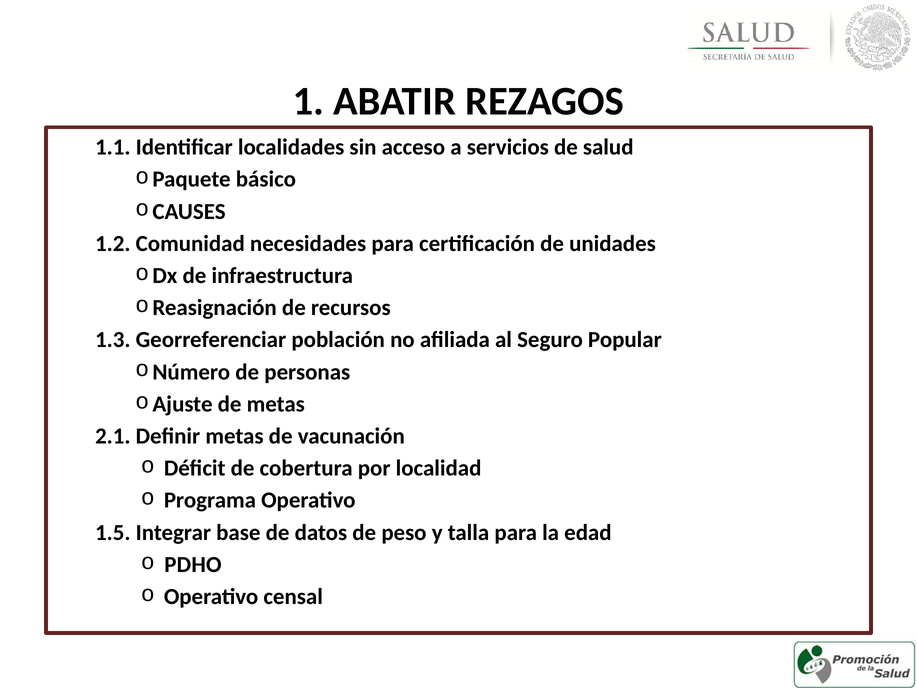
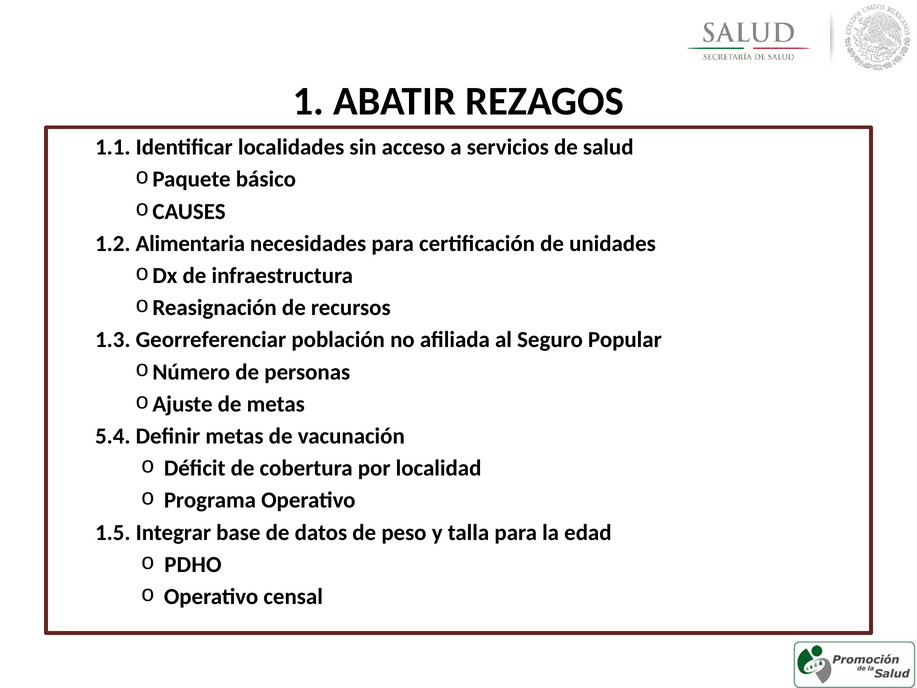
Comunidad: Comunidad -> Alimentaria (190, 243)
2.1: 2.1 -> 5.4 (113, 436)
